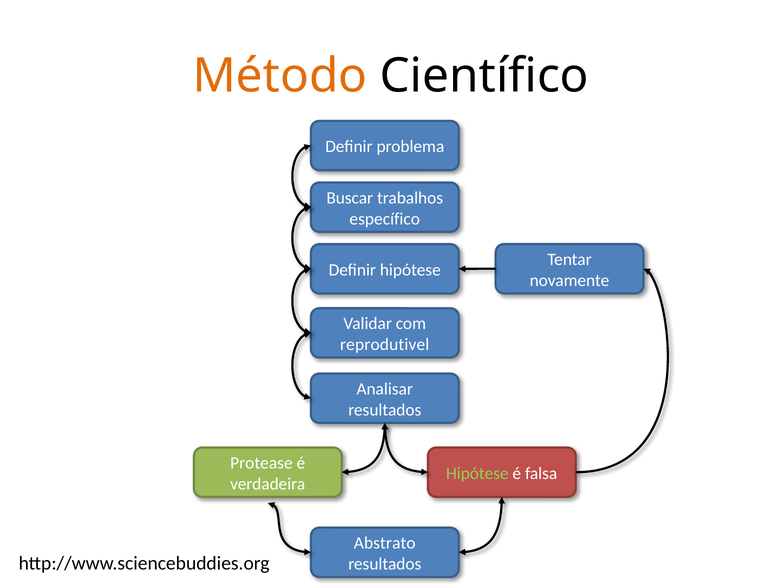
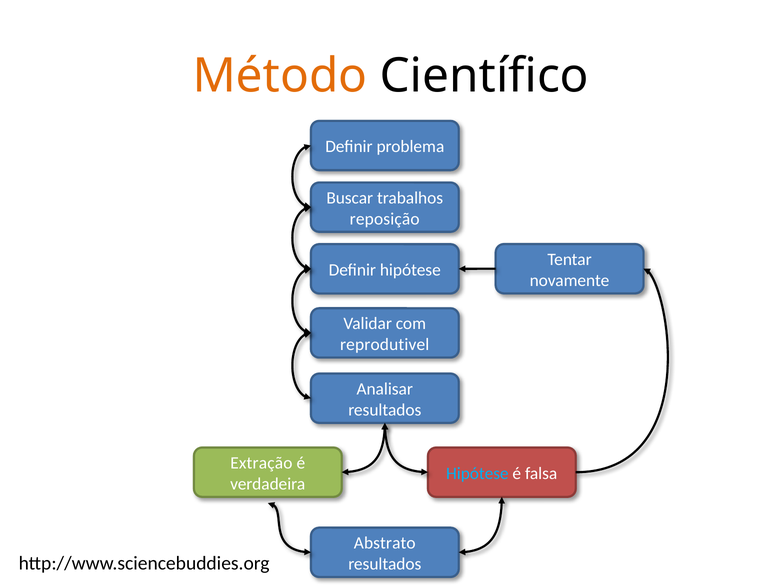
específico: específico -> reposição (385, 219)
Protease: Protease -> Extração (261, 463)
Hipótese colour: light green -> light blue (477, 473)
